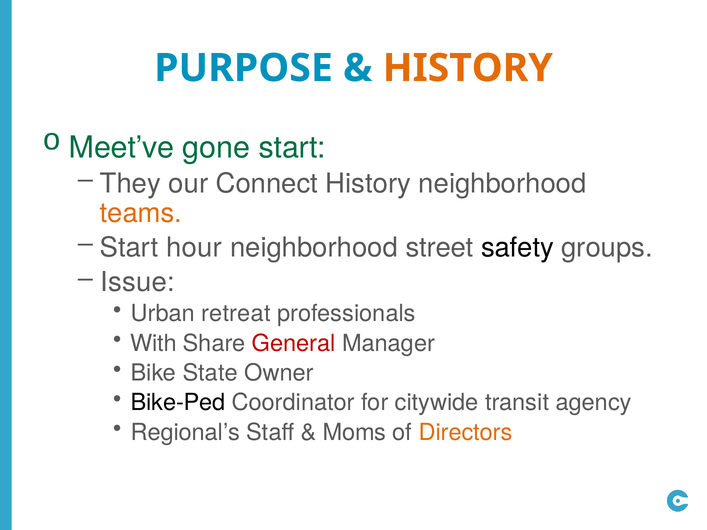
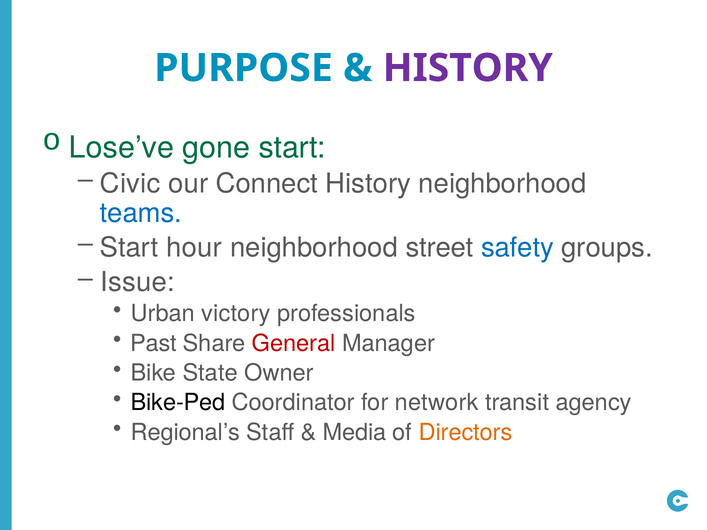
HISTORY colour: orange -> purple (468, 68)
Meet’ve: Meet’ve -> Lose’ve (122, 148)
They: They -> Civic (130, 184)
teams colour: orange -> blue (141, 213)
safety colour: black -> blue (517, 248)
retreat: retreat -> victory (236, 314)
With: With -> Past (154, 344)
citywide: citywide -> network (437, 403)
Moms: Moms -> Media (355, 433)
